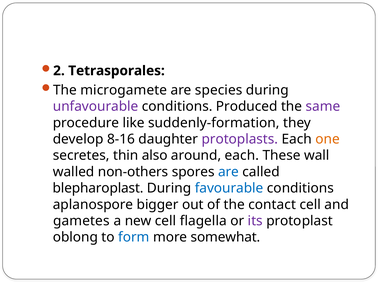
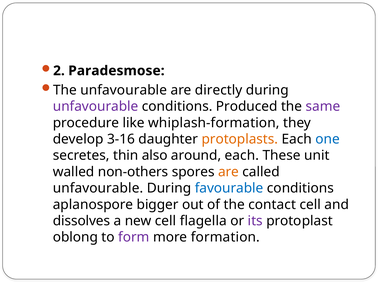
Tetrasporales: Tetrasporales -> Paradesmose (116, 71)
The microgamete: microgamete -> unfavourable (124, 90)
species: species -> directly (219, 90)
suddenly-formation: suddenly-formation -> whiplash-formation (214, 123)
8-16: 8-16 -> 3-16 (121, 139)
protoplasts colour: purple -> orange (240, 139)
one colour: orange -> blue (328, 139)
wall: wall -> unit (317, 156)
are colour: blue -> orange (229, 172)
blepharoplast: blepharoplast -> unfavourable (98, 188)
gametes: gametes -> dissolves (81, 221)
form colour: blue -> purple (134, 238)
somewhat: somewhat -> formation (225, 238)
